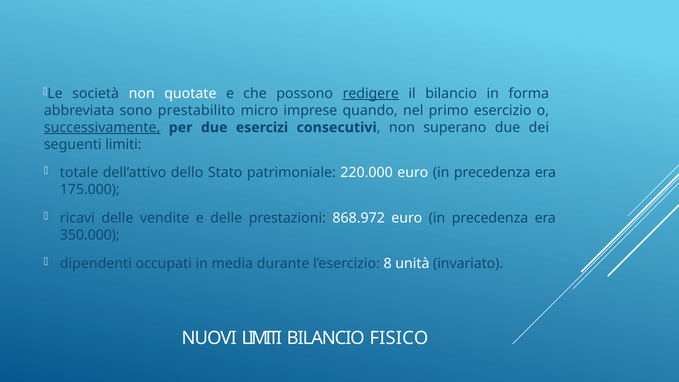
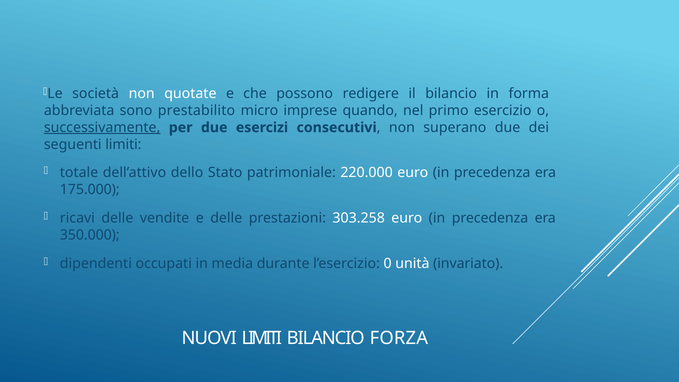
redigere underline: present -> none (371, 94)
868.972: 868.972 -> 303.258 (359, 218)
8: 8 -> 0 (388, 263)
FISICO: FISICO -> FORZA (399, 338)
